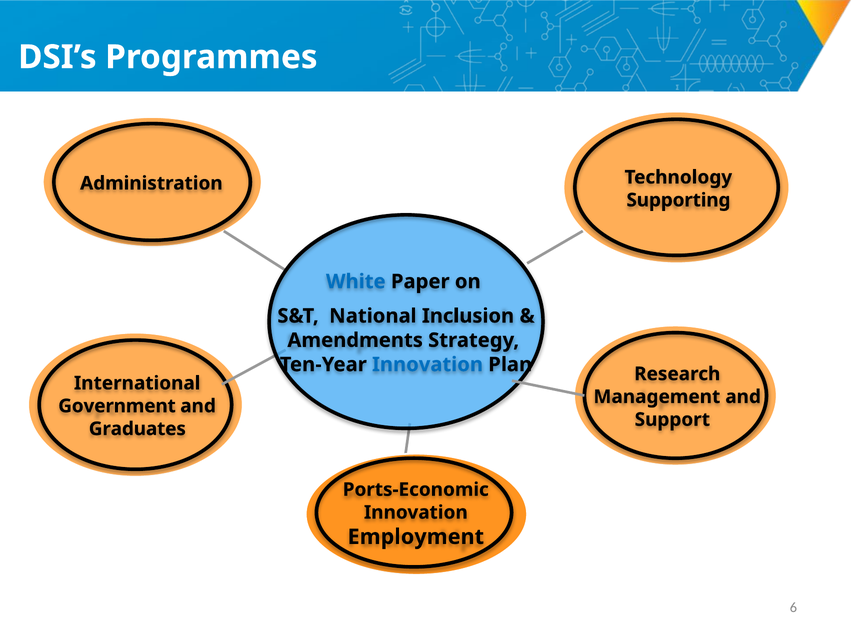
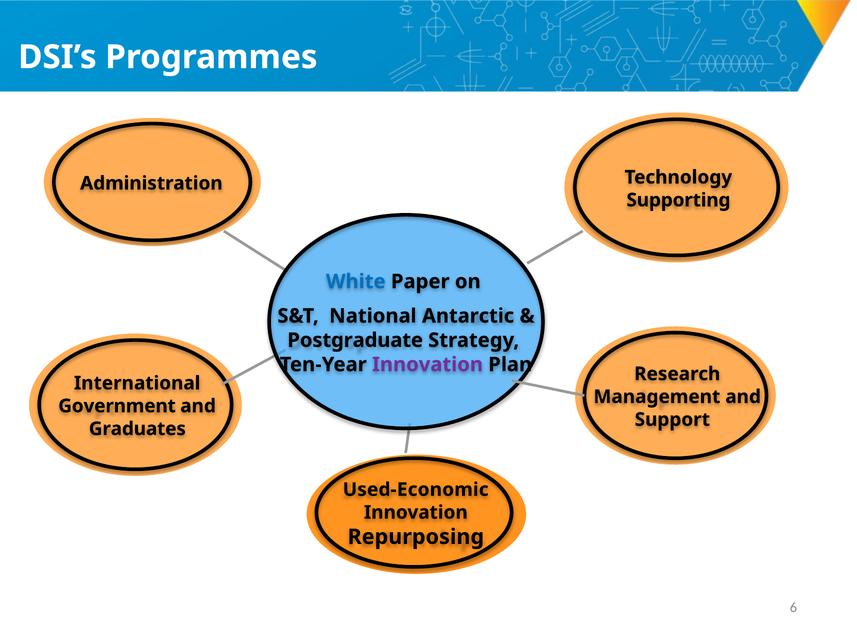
Inclusion: Inclusion -> Antarctic (468, 316)
Amendments: Amendments -> Postgraduate (355, 340)
Innovation colour: blue -> purple (428, 365)
Ports-Economic: Ports-Economic -> Used-Economic (416, 490)
Employment: Employment -> Repurposing (416, 537)
